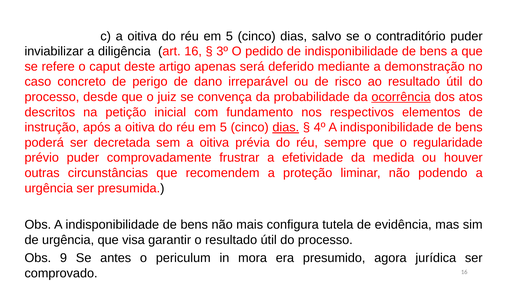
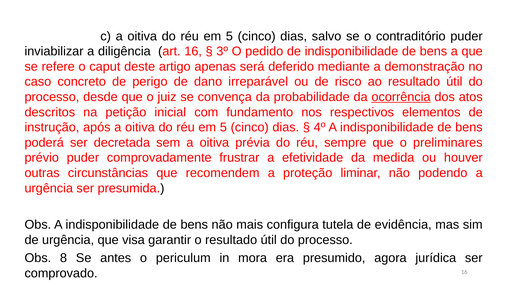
dias underline: present -> none (286, 127)
regularidade: regularidade -> preliminares (448, 142)
9: 9 -> 8 (64, 258)
